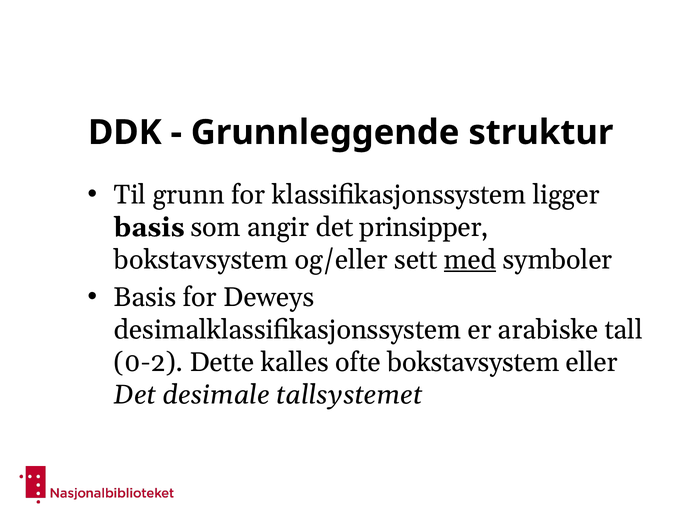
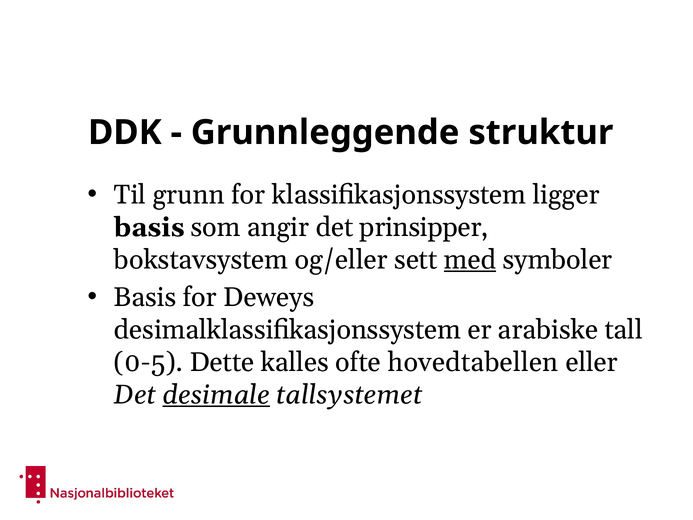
0-2: 0-2 -> 0-5 (149, 362)
ofte bokstavsystem: bokstavsystem -> hovedtabellen (473, 362)
desimale underline: none -> present (216, 394)
